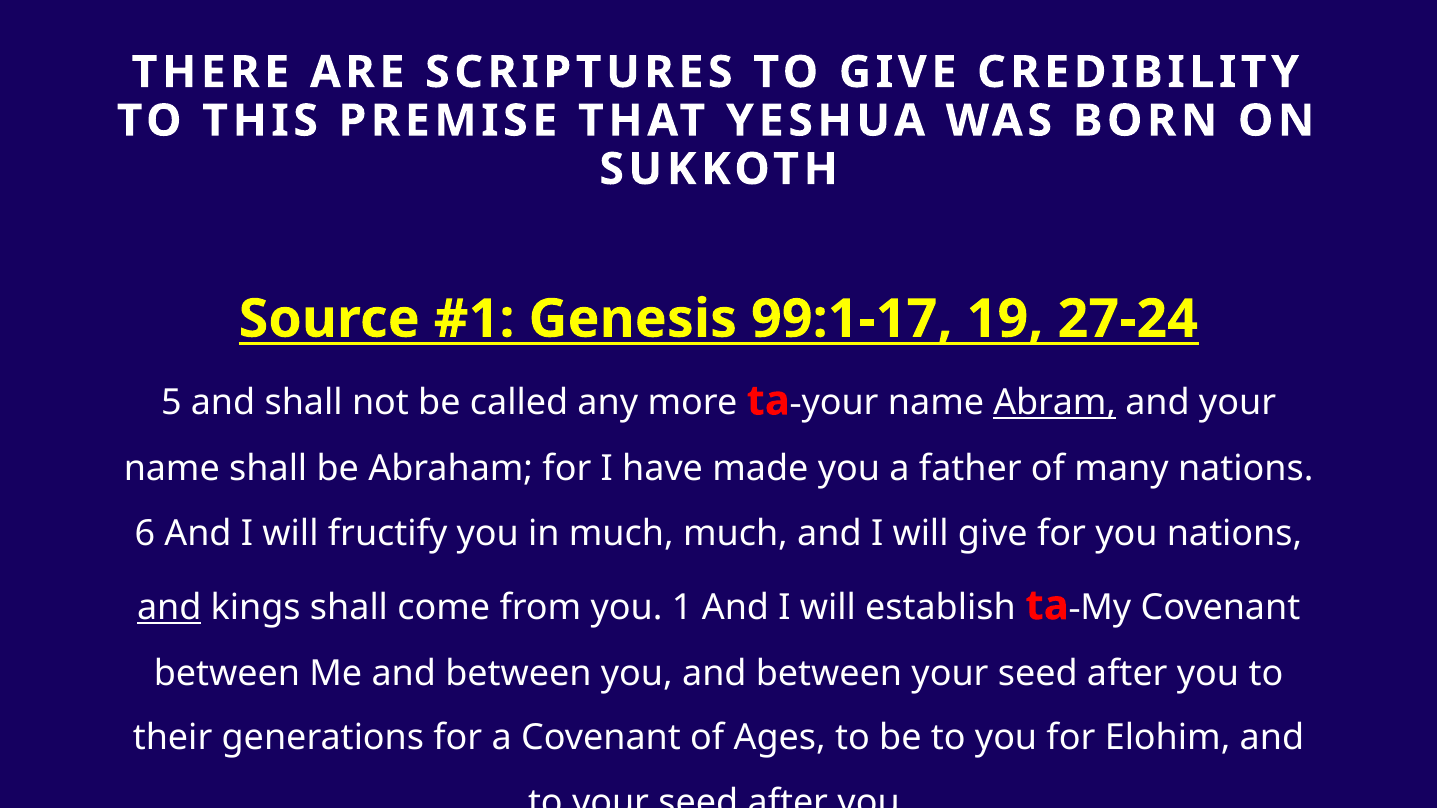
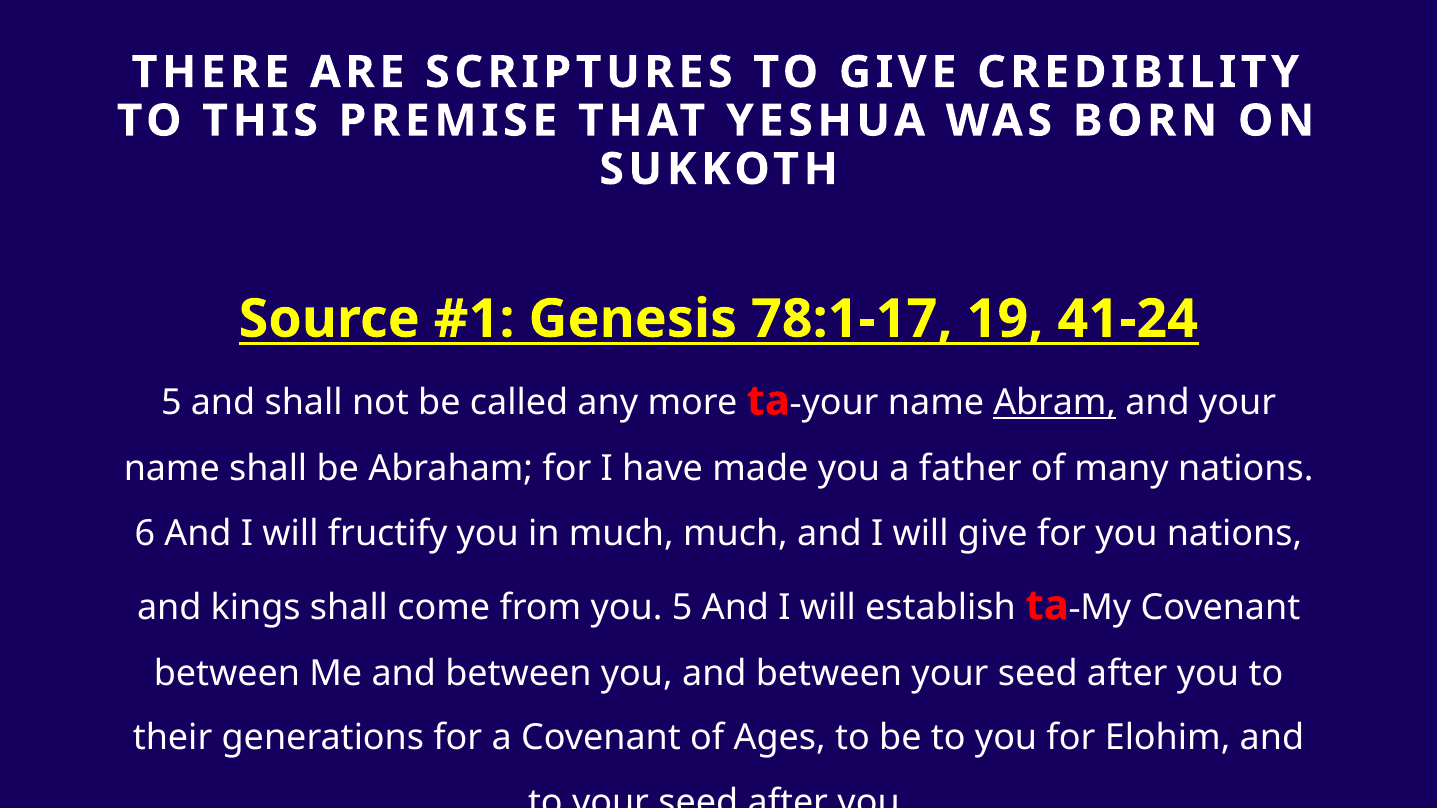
99:1-17: 99:1-17 -> 78:1-17 (852, 319)
27-24: 27-24 -> 41-24 (1128, 319)
and underline: present -> none (169, 608)
you 1: 1 -> 5 (682, 608)
